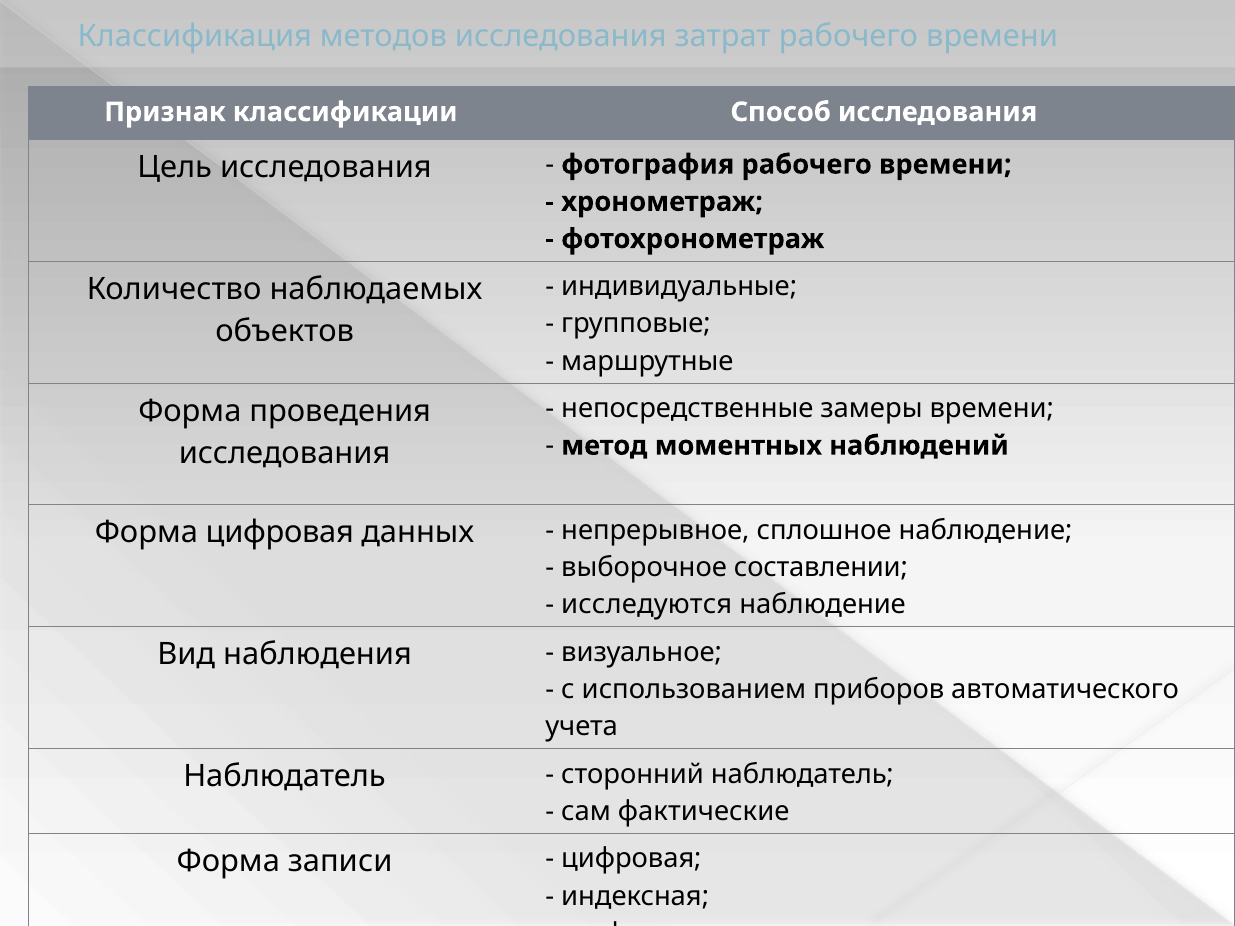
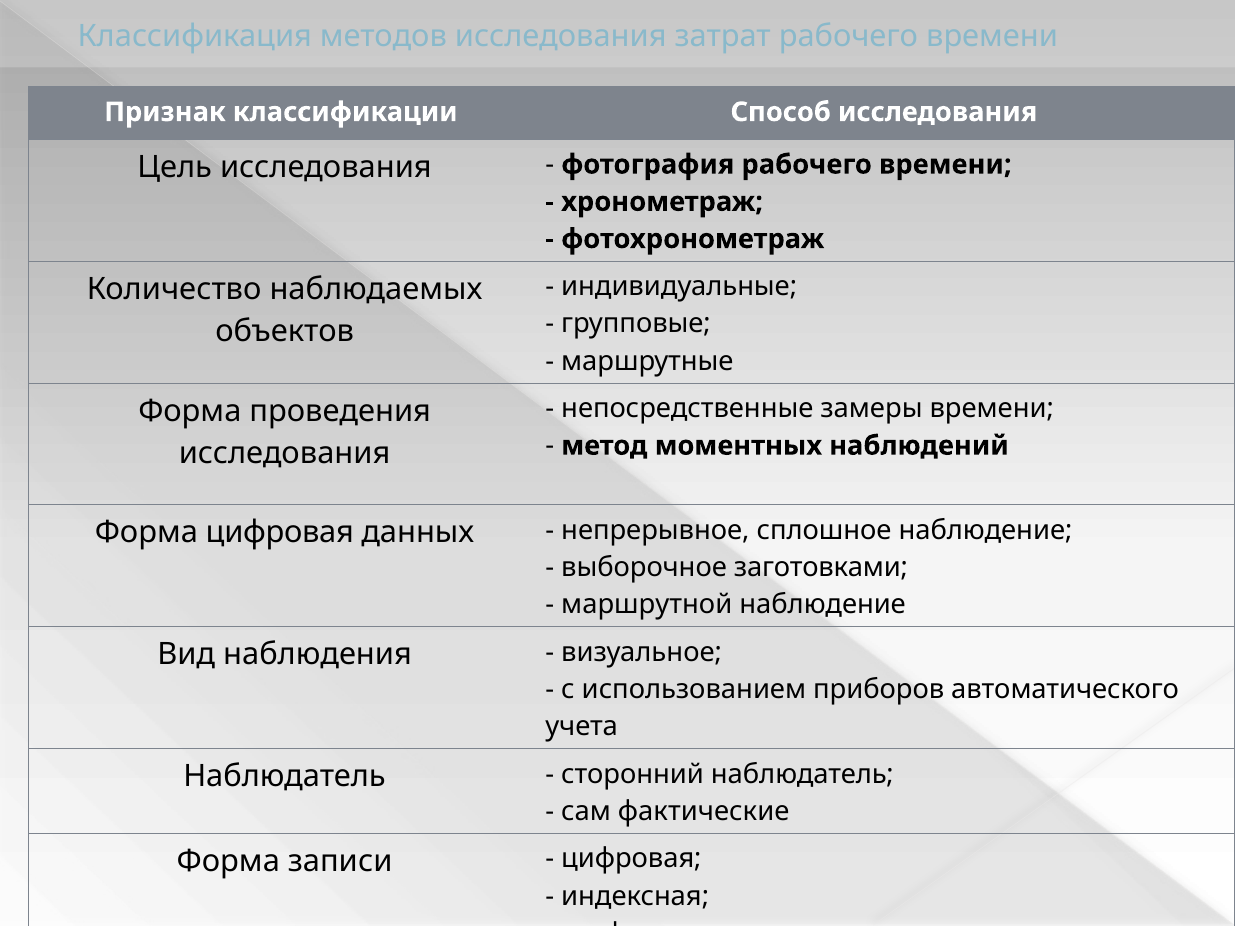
составлении: составлении -> заготовками (821, 567)
исследуются: исследуются -> маршрутной (647, 605)
